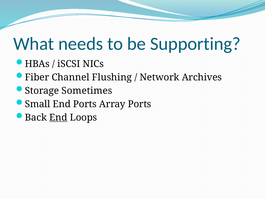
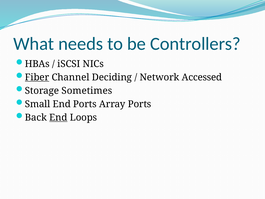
Supporting: Supporting -> Controllers (195, 44)
Fiber underline: none -> present (37, 77)
Flushing: Flushing -> Deciding (112, 77)
Archives: Archives -> Accessed (202, 77)
